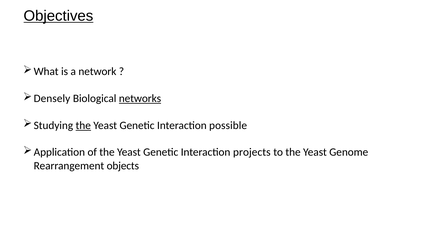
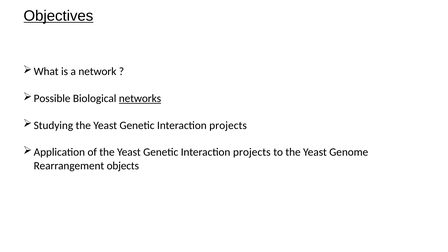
Densely: Densely -> Possible (52, 99)
the underline: present -> none (83, 125)
possible: possible -> projects (228, 125)
